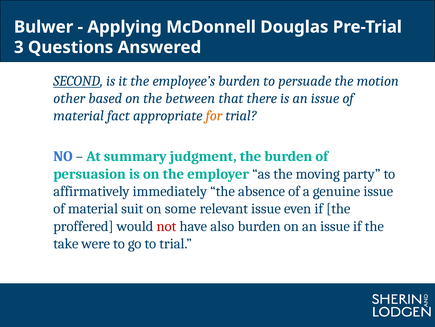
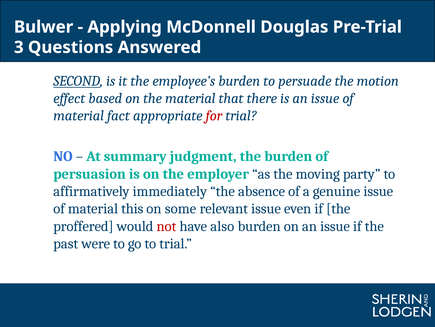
other: other -> effect (69, 98)
the between: between -> material (190, 98)
for colour: orange -> red (214, 116)
suit: suit -> this (132, 208)
take: take -> past (66, 243)
